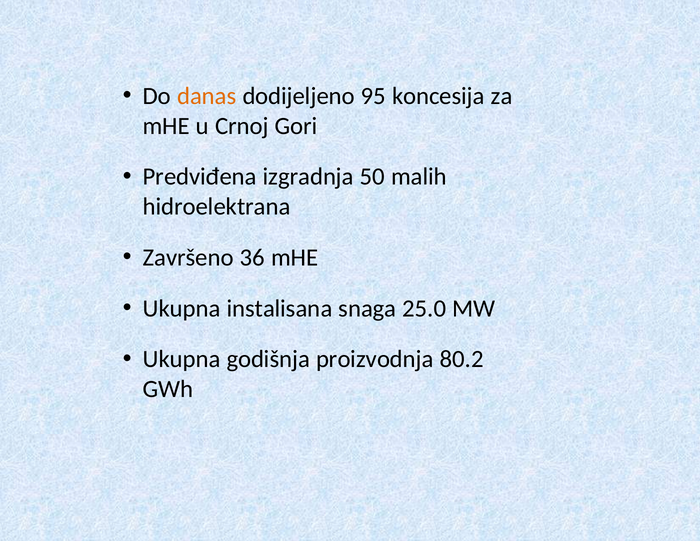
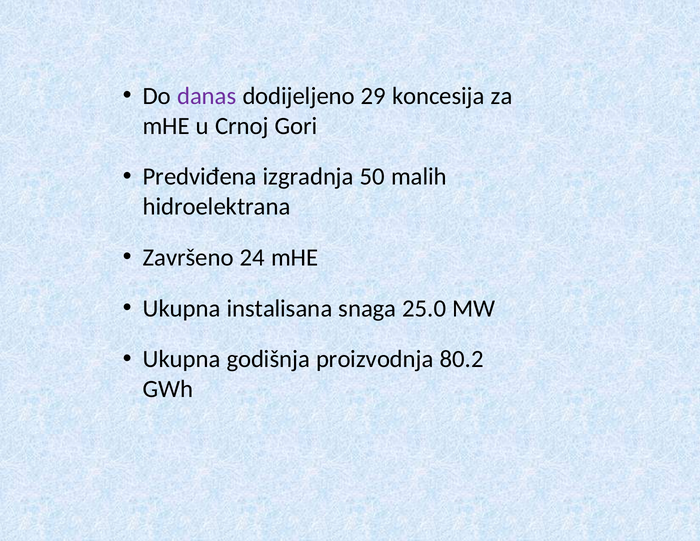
danas colour: orange -> purple (207, 96)
95: 95 -> 29 (373, 96)
36: 36 -> 24 (252, 257)
